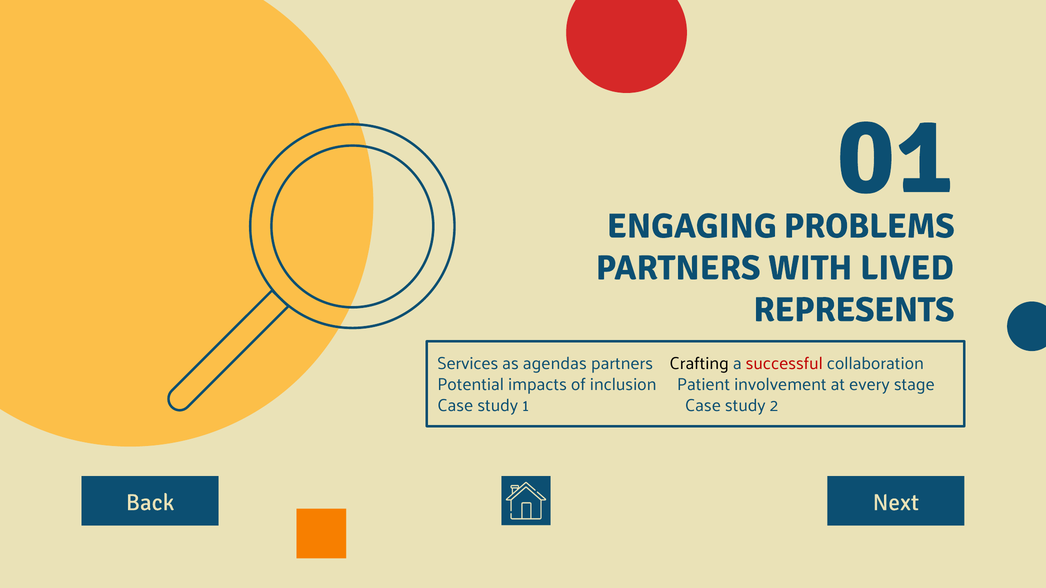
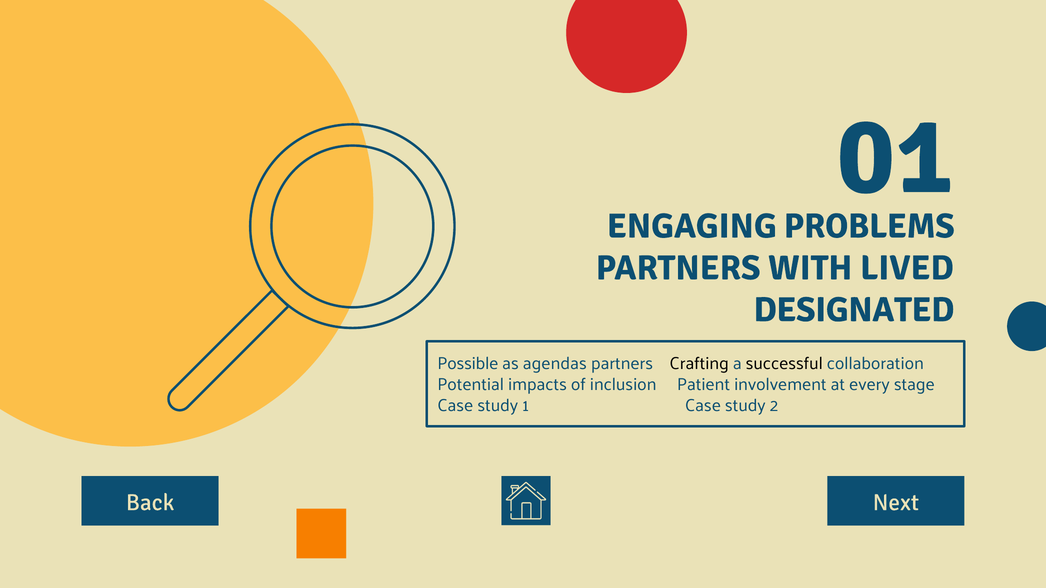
REPRESENTS: REPRESENTS -> DESIGNATED (854, 310)
Services: Services -> Possible (468, 364)
successful colour: red -> black (784, 364)
